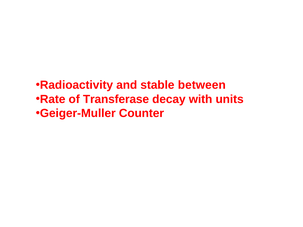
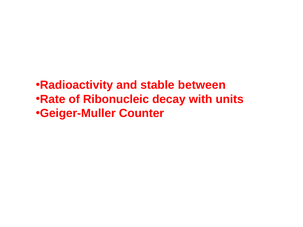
Transferase: Transferase -> Ribonucleic (116, 99)
